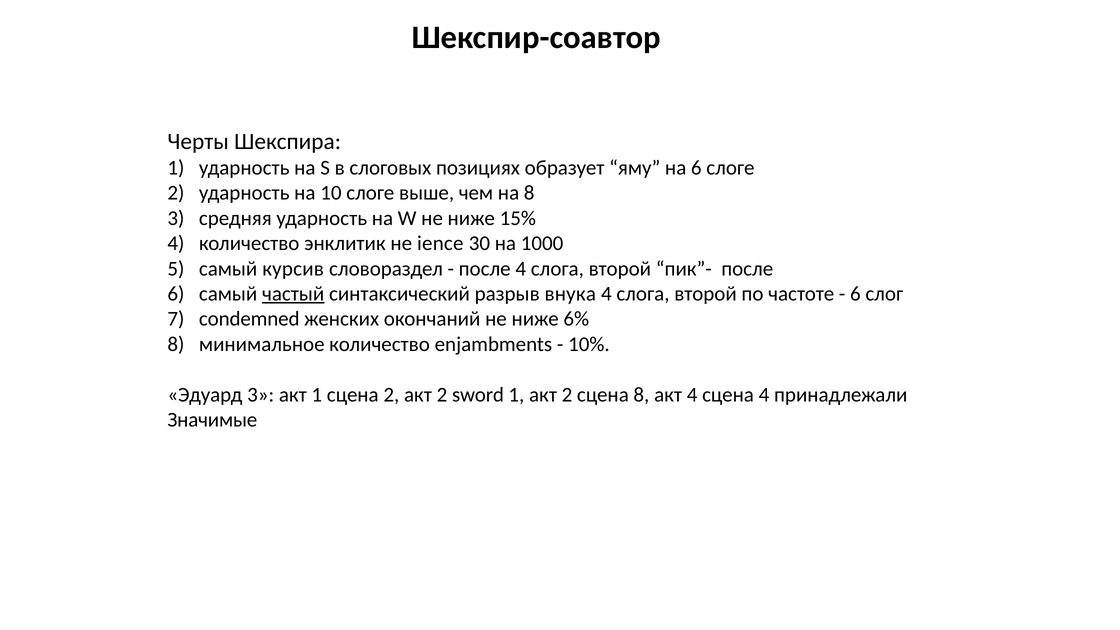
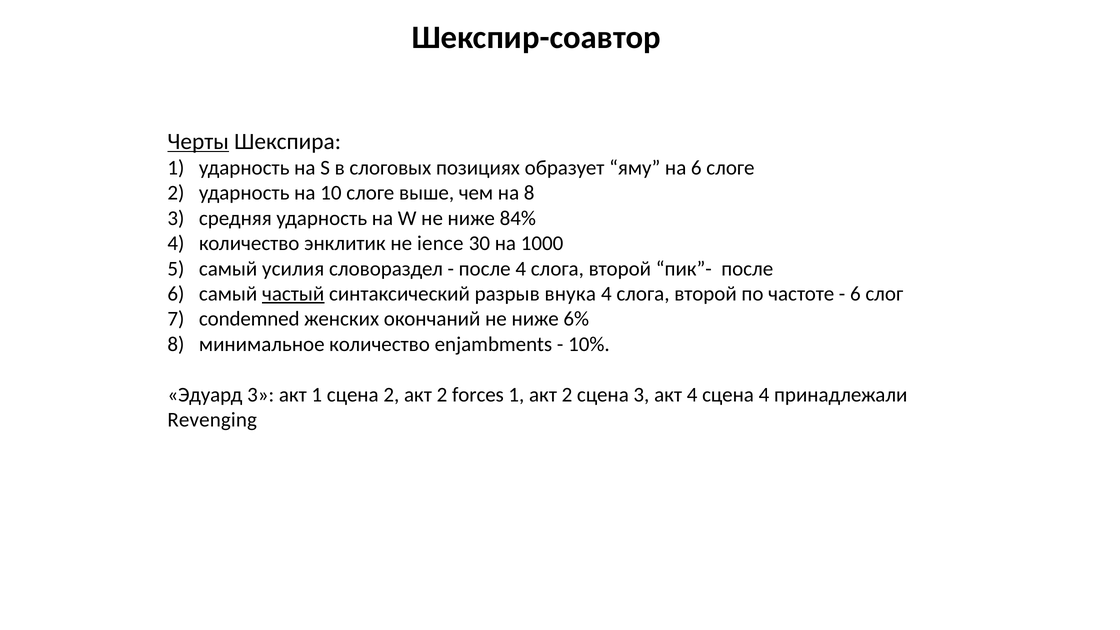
Черты underline: none -> present (198, 141)
15%: 15% -> 84% (518, 218)
курсив: курсив -> усилия (293, 269)
sword: sword -> forces (478, 395)
сцена 8: 8 -> 3 (641, 395)
Значимые: Значимые -> Revenging (212, 420)
